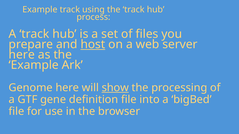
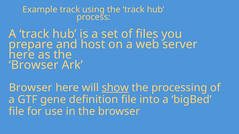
host underline: present -> none (93, 44)
Example: Example -> Browser (34, 65)
Genome: Genome -> Browser (31, 88)
